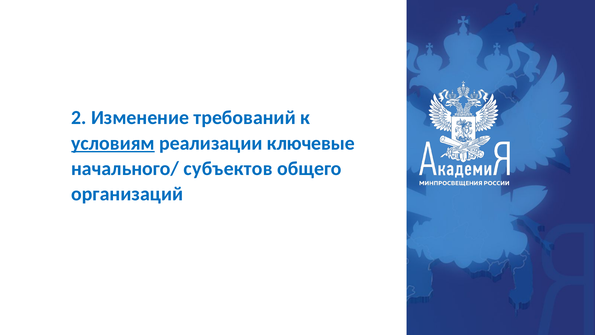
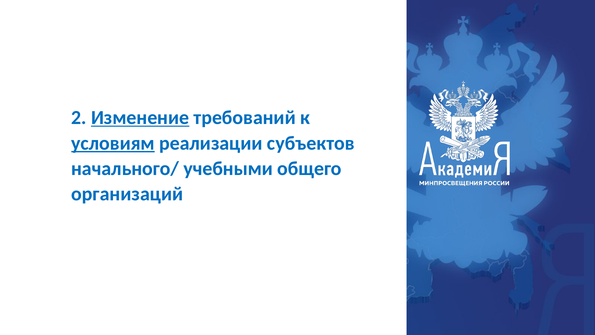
Изменение underline: none -> present (140, 118)
ключевые: ключевые -> субъектов (311, 143)
субъектов: субъектов -> учебными (228, 168)
